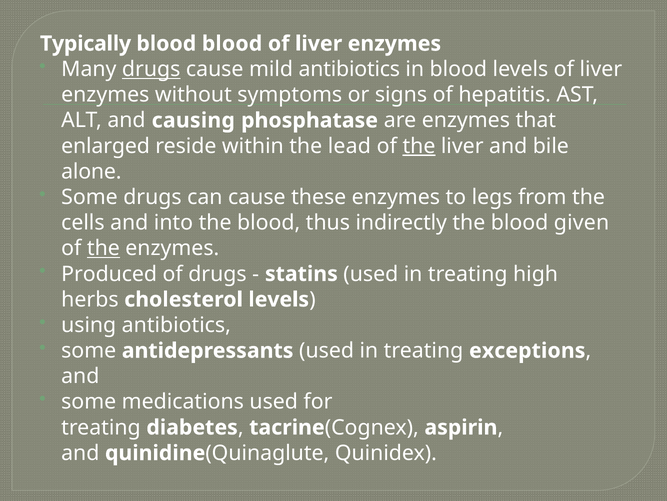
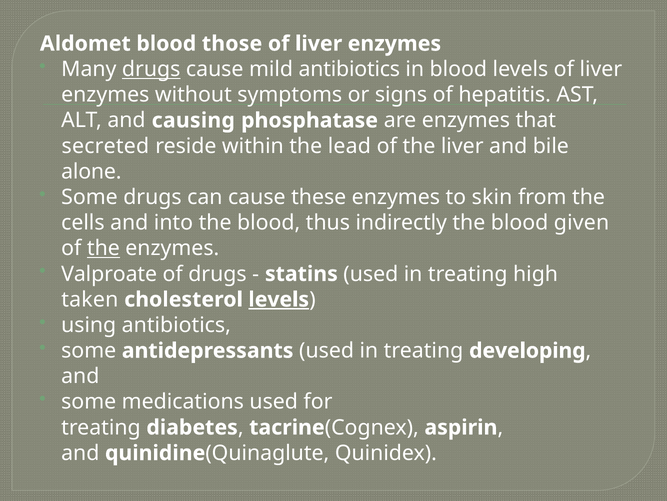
Typically: Typically -> Aldomet (85, 44)
blood blood: blood -> those (232, 44)
enlarged: enlarged -> secreted (105, 146)
the underline: present -> none (419, 146)
legs: legs -> skin (492, 197)
Produced: Produced -> Valproate (109, 274)
herbs: herbs -> taken (90, 299)
levels underline: none -> present (279, 299)
exceptions: exceptions -> developing (527, 350)
